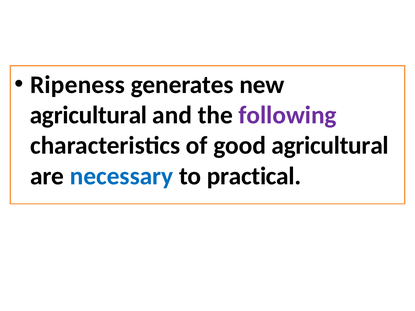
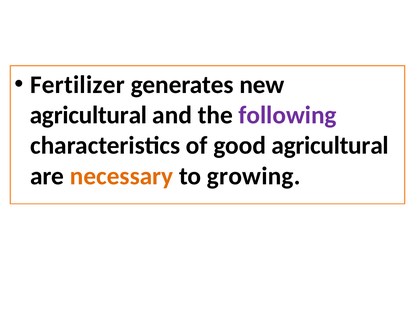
Ripeness: Ripeness -> Fertilizer (77, 85)
necessary colour: blue -> orange (122, 176)
practical: practical -> growing (254, 176)
